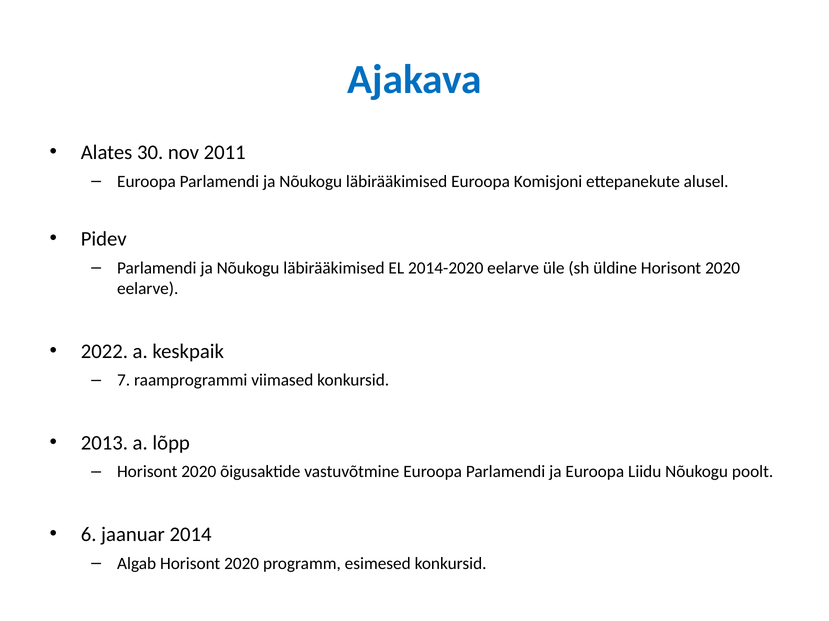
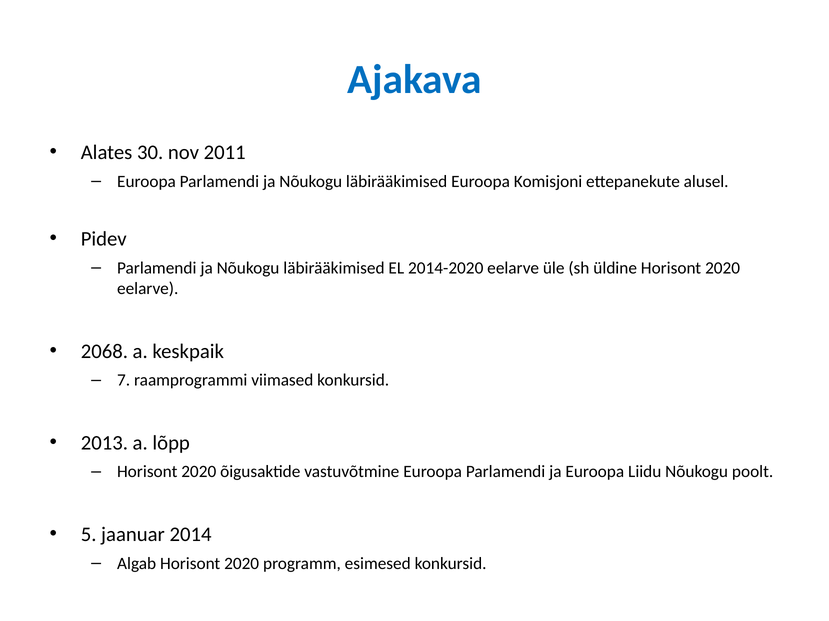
2022: 2022 -> 2068 (104, 352)
6: 6 -> 5 (89, 535)
